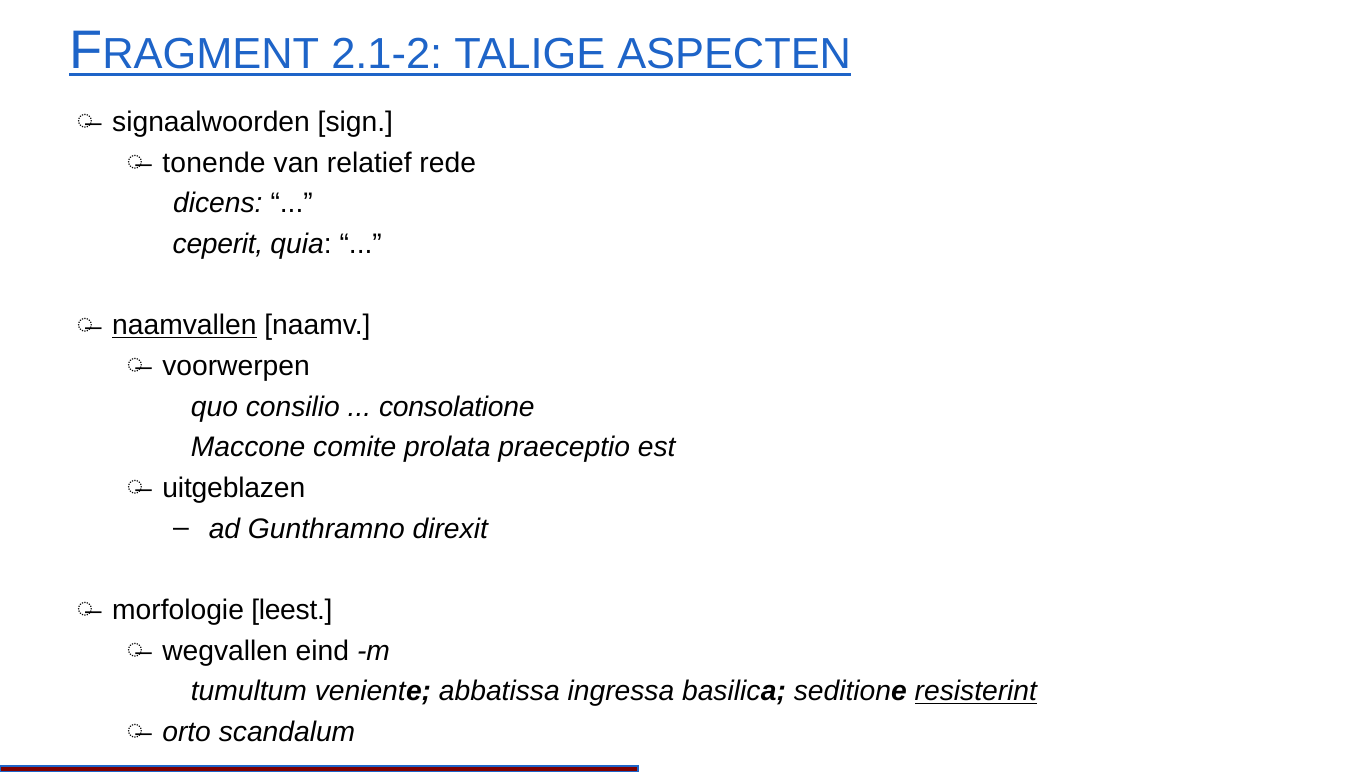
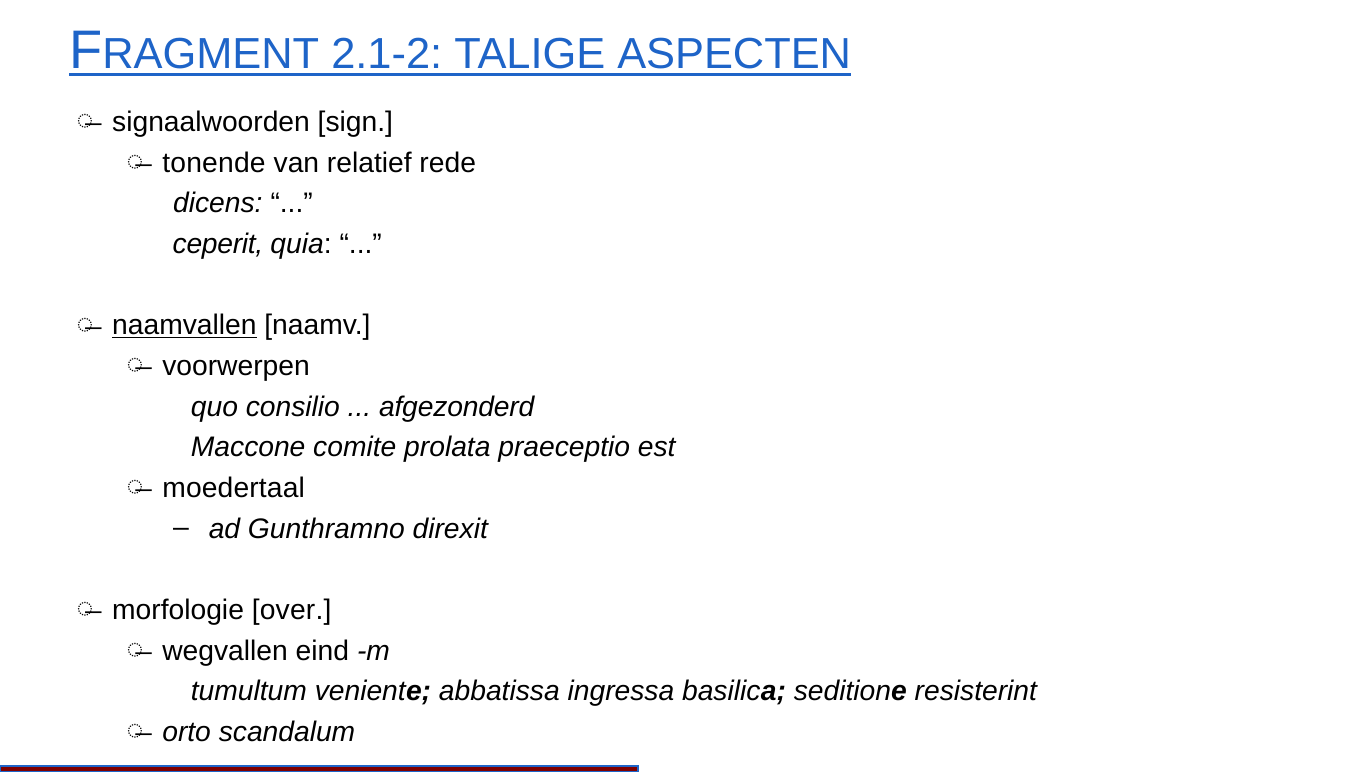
consolatione: consolatione -> afgezonderd (457, 407)
uitgeblazen: uitgeblazen -> moedertaal (234, 488)
leest: leest -> over (292, 610)
resisterint underline: present -> none (976, 691)
